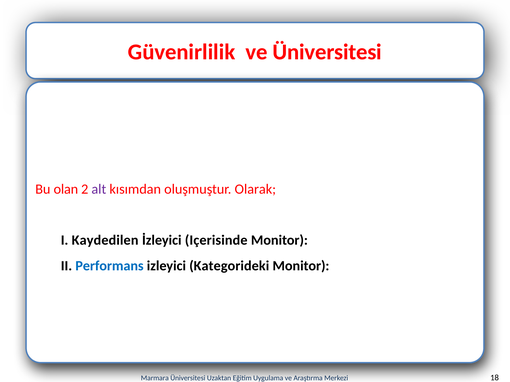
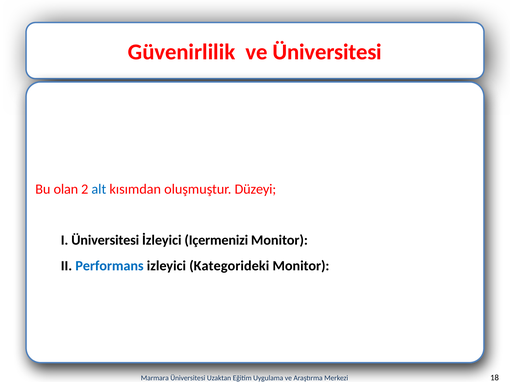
alt colour: purple -> blue (99, 190)
Olarak: Olarak -> Düzeyi (255, 190)
I Kaydedilen: Kaydedilen -> Üniversitesi (105, 241)
Içerisinde: Içerisinde -> Içermenizi (216, 241)
